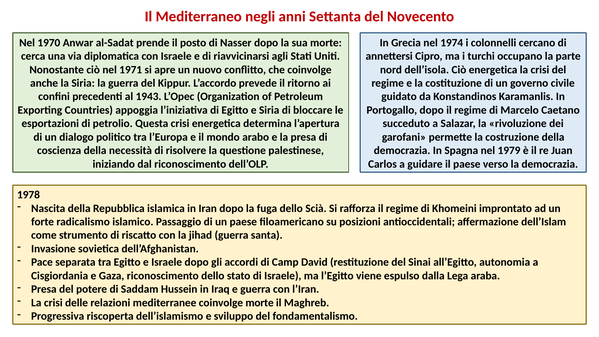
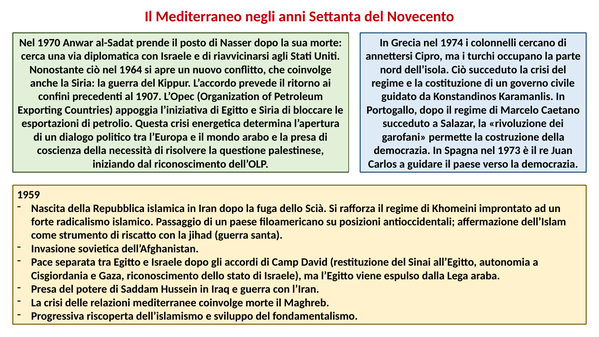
1971: 1971 -> 1964 (131, 70)
Ciò energetica: energetica -> succeduto (493, 70)
1943: 1943 -> 1907 (149, 97)
1979: 1979 -> 1973 (509, 150)
1978: 1978 -> 1959 (28, 195)
